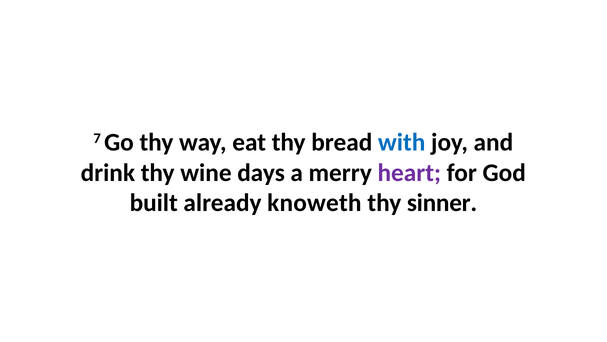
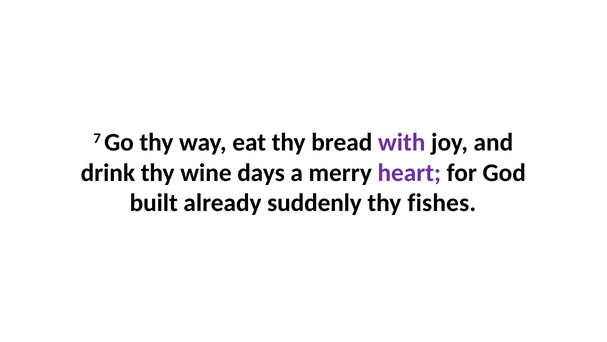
with colour: blue -> purple (402, 142)
knoweth: knoweth -> suddenly (315, 203)
sinner: sinner -> fishes (442, 203)
